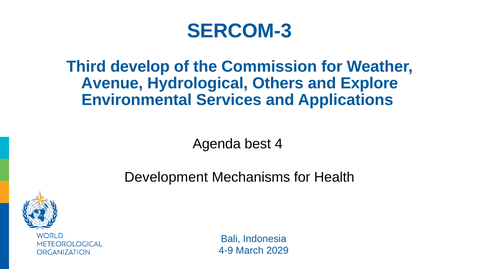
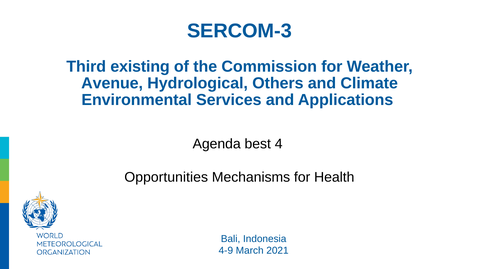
develop: develop -> existing (140, 67)
Explore: Explore -> Climate (369, 83)
Development: Development -> Opportunities (166, 178)
2029: 2029 -> 2021 (277, 251)
